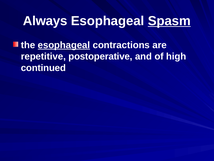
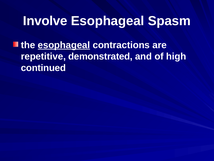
Always: Always -> Involve (45, 21)
Spasm underline: present -> none (169, 21)
postoperative: postoperative -> demonstrated (100, 56)
